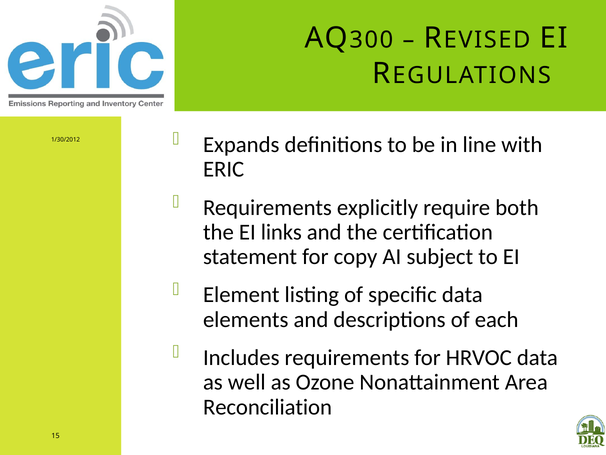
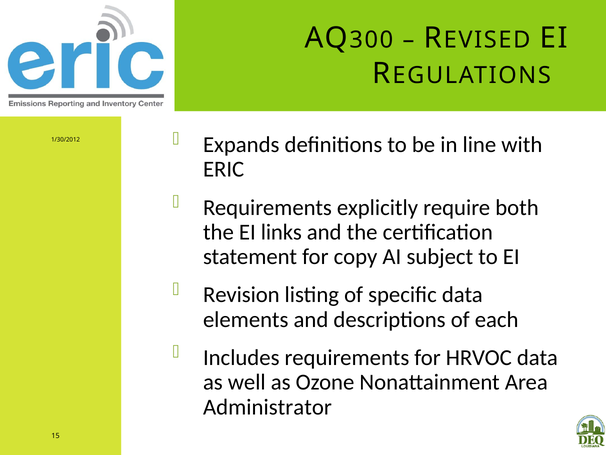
Element: Element -> Revision (241, 295)
Reconciliation: Reconciliation -> Administrator (267, 407)
